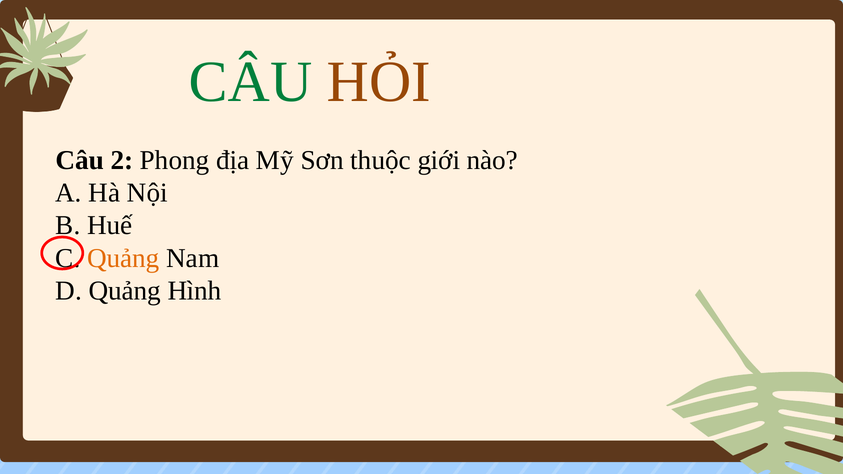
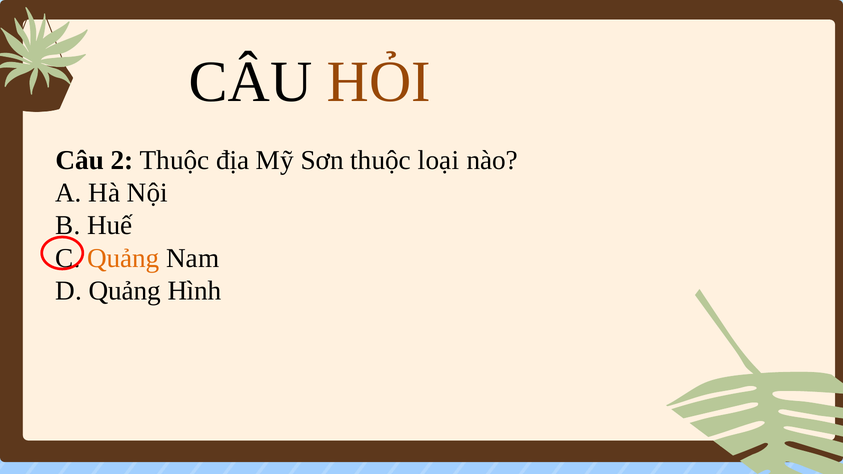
CÂU colour: green -> black (251, 82)
2 Phong: Phong -> Thuộc (175, 160)
giới: giới -> loại (439, 160)
